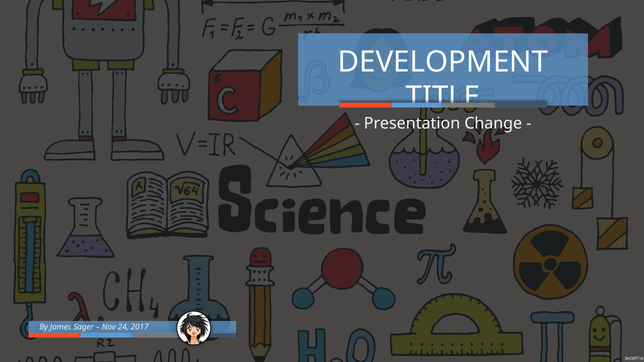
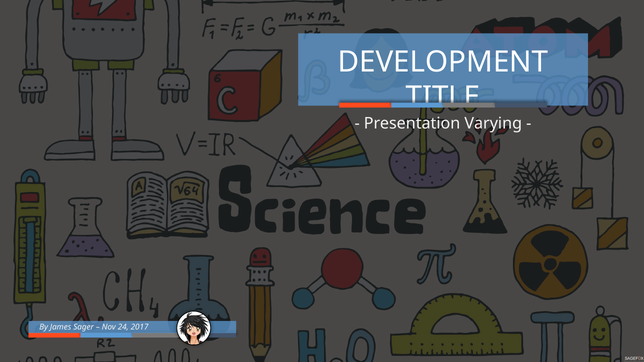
Change: Change -> Varying (493, 124)
